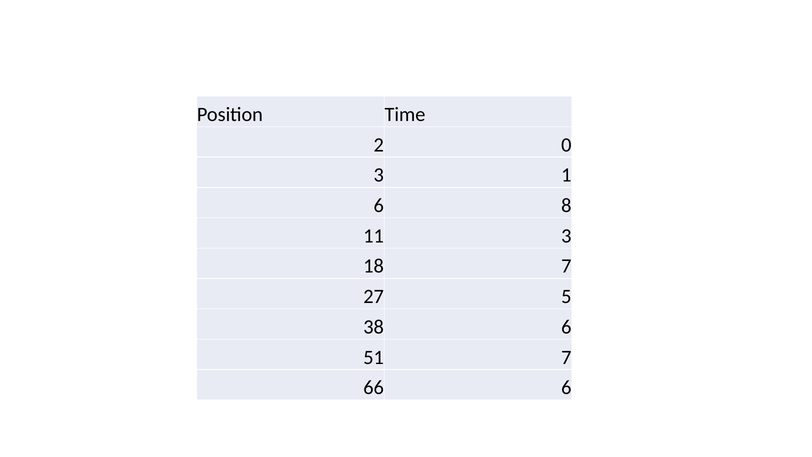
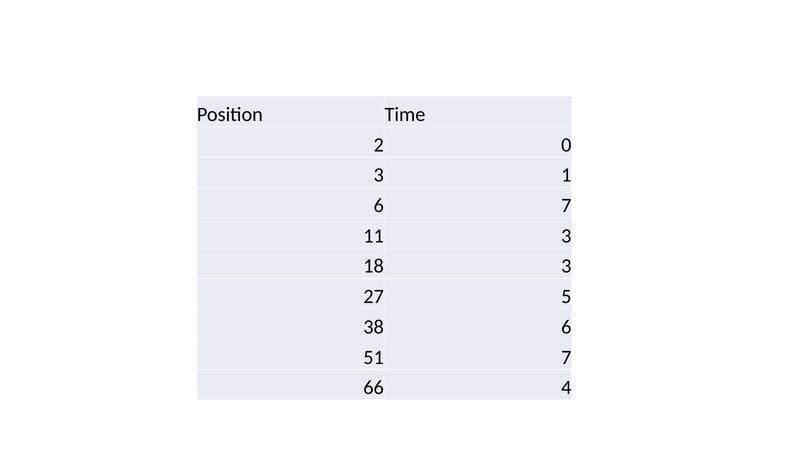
6 8: 8 -> 7 (566, 205)
18 7: 7 -> 3 (566, 266)
66 6: 6 -> 4 (566, 387)
